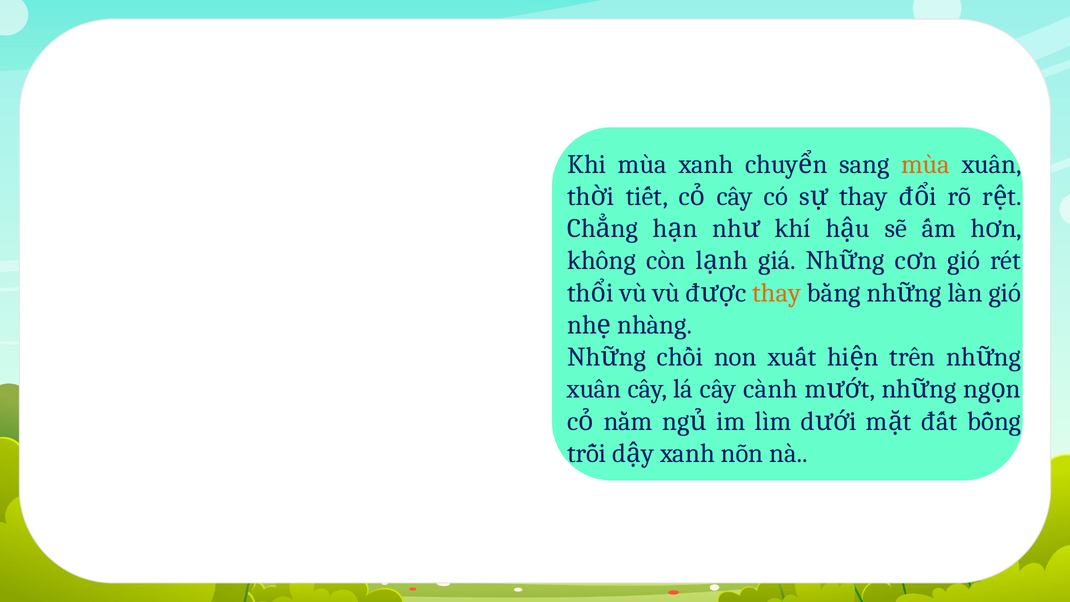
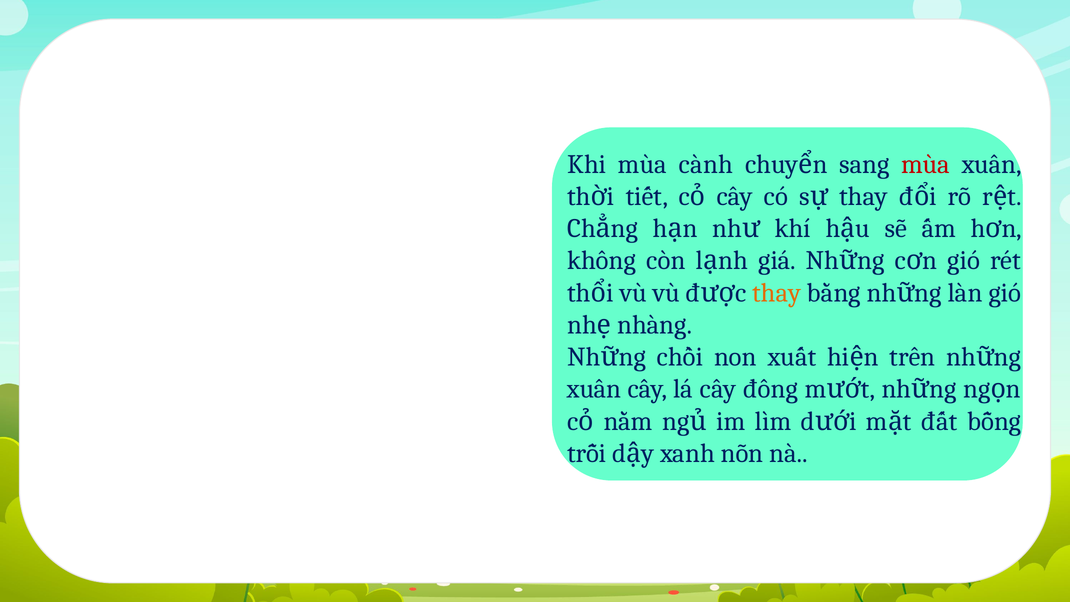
mùa xanh: xanh -> cành (706, 164)
mùa colour: orange -> red (925, 164)
cành: cành -> đông (771, 389)
